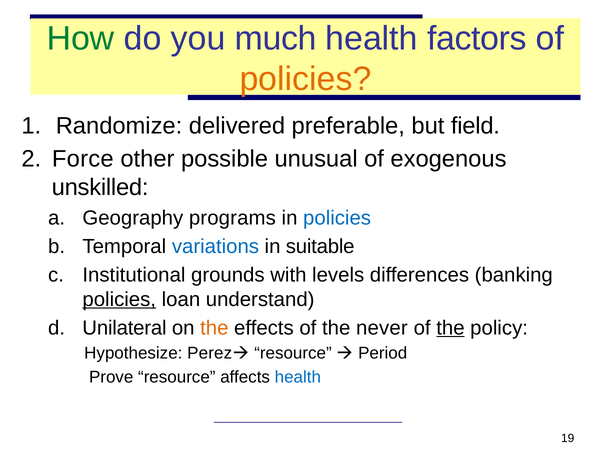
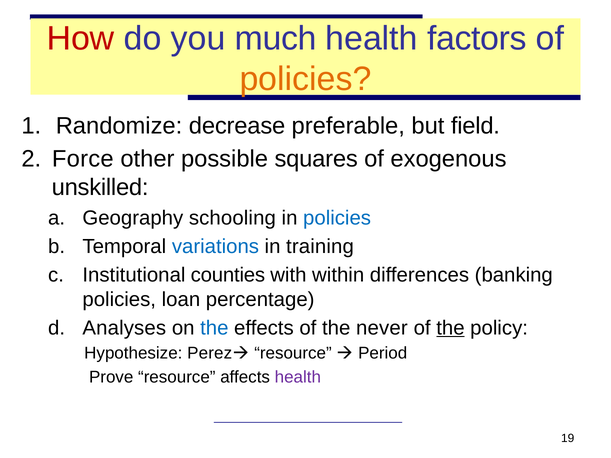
How colour: green -> red (81, 39)
delivered: delivered -> decrease (237, 126)
unusual: unusual -> squares (316, 159)
programs: programs -> schooling (232, 218)
suitable: suitable -> training (320, 247)
grounds: grounds -> counties (228, 275)
levels: levels -> within (338, 275)
policies underline: present -> none (119, 299)
understand: understand -> percentage (260, 299)
Unilateral: Unilateral -> Analyses (124, 328)
the colour: orange -> blue (214, 328)
health colour: blue -> purple (298, 377)
